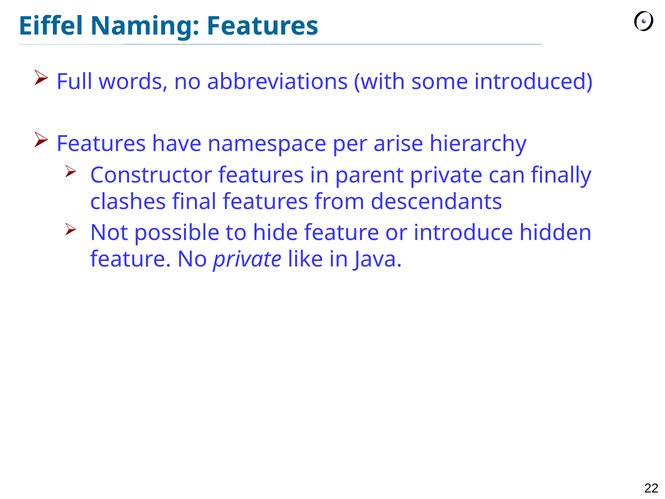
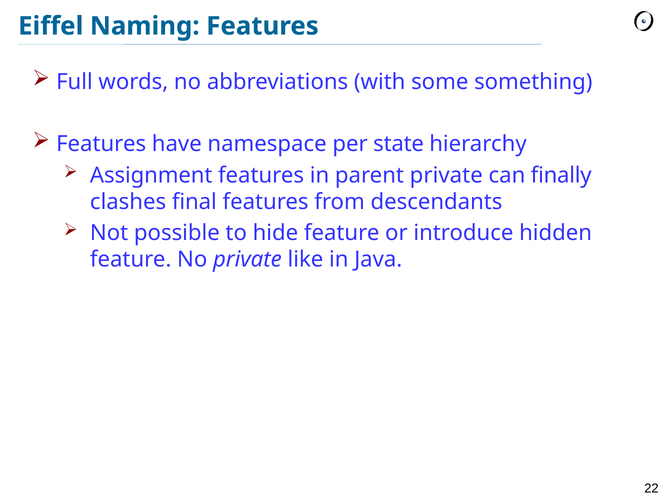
introduced: introduced -> something (533, 82)
arise: arise -> state (399, 144)
Constructor: Constructor -> Assignment (151, 175)
